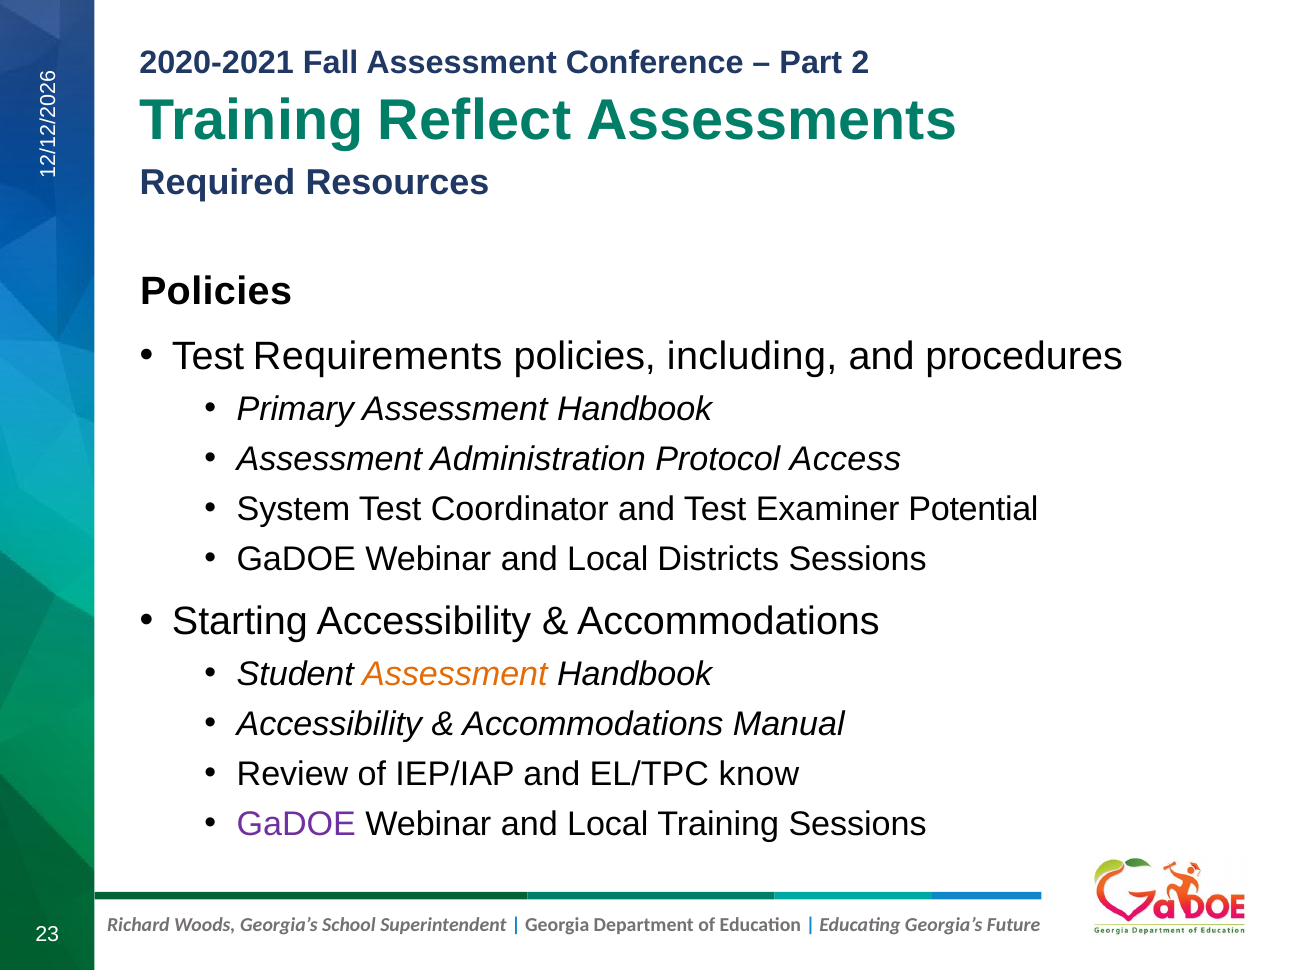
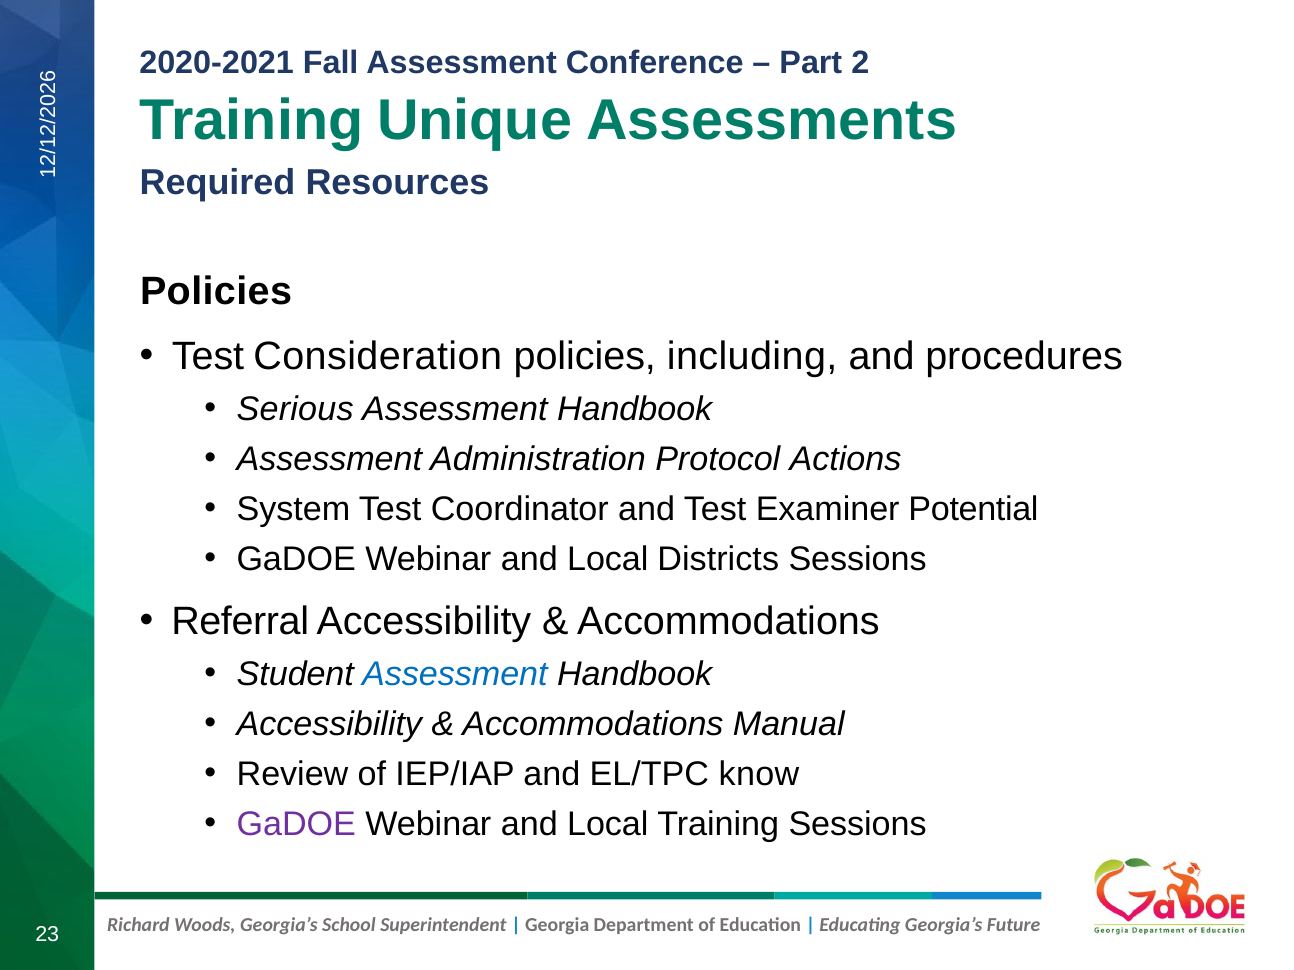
Reflect: Reflect -> Unique (475, 120)
Requirements: Requirements -> Consideration (378, 357)
Primary: Primary -> Serious (295, 409)
Access: Access -> Actions (846, 459)
Starting: Starting -> Referral (240, 622)
Assessment colour: orange -> blue (455, 675)
